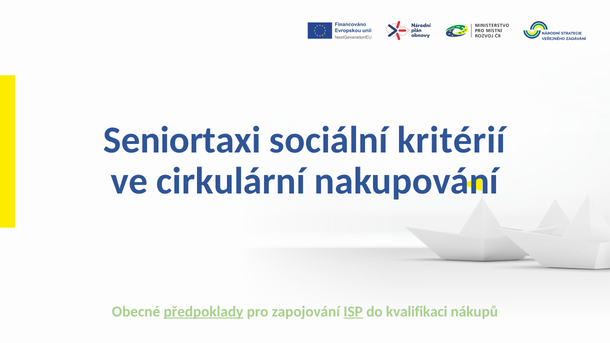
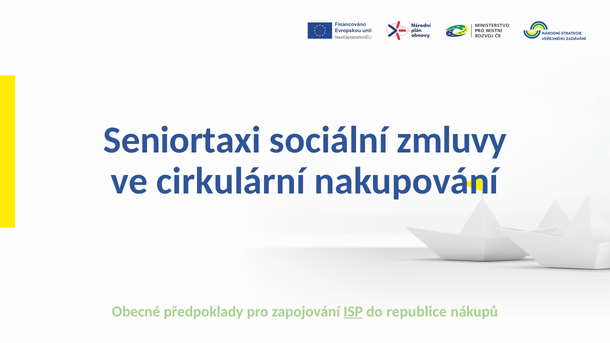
kritérií: kritérií -> zmluvy (452, 140)
předpoklady underline: present -> none (204, 312)
kvalifikaci: kvalifikaci -> republice (417, 312)
